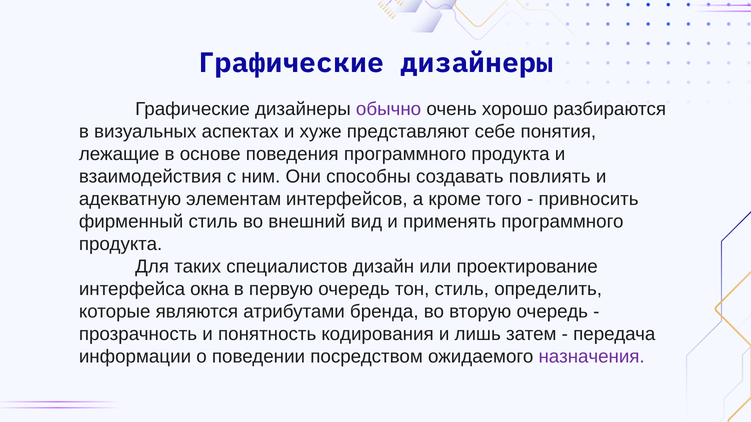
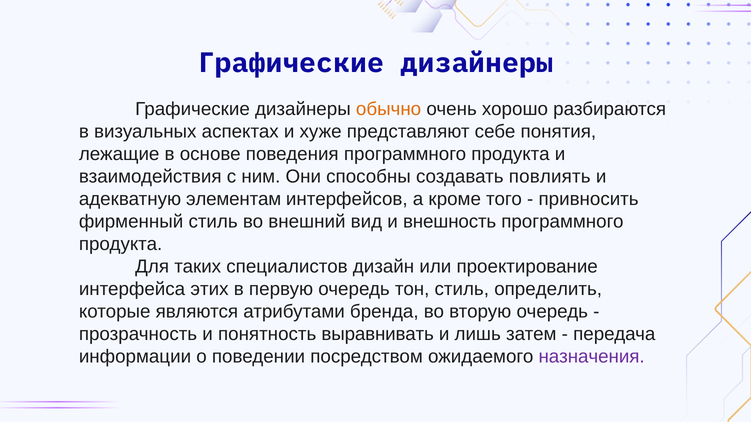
обычно colour: purple -> orange (389, 109)
применять: применять -> внешность (450, 222)
окна: окна -> этих (209, 289)
кодирования: кодирования -> выравнивать (378, 335)
